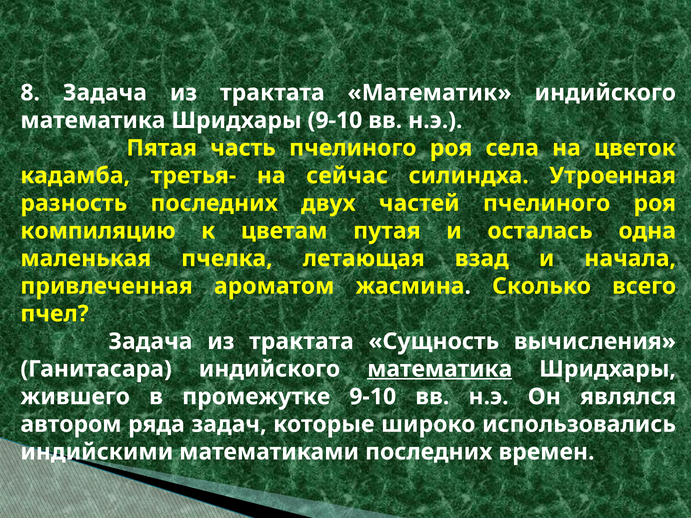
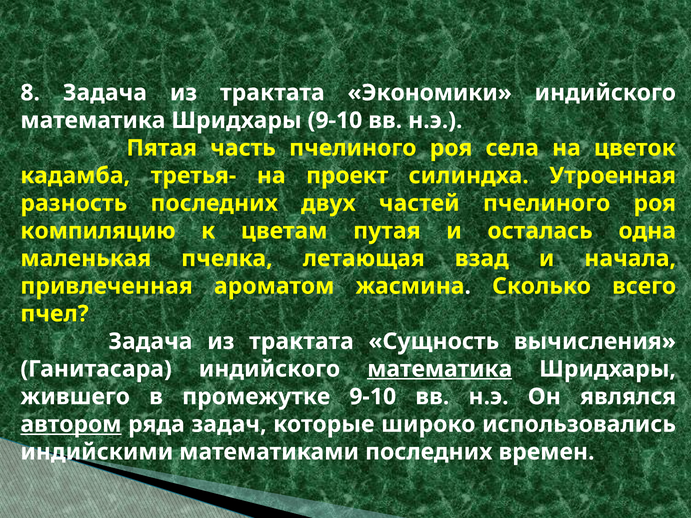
Математик: Математик -> Экономики (430, 93)
сейчас: сейчас -> проект (347, 176)
автором underline: none -> present (71, 424)
